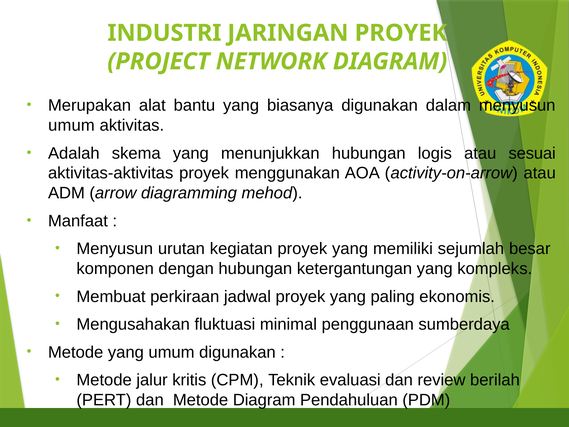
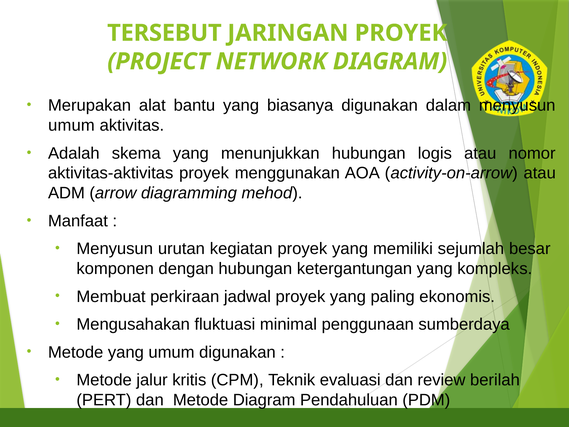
INDUSTRI: INDUSTRI -> TERSEBUT (164, 33)
sesuai: sesuai -> nomor (532, 153)
